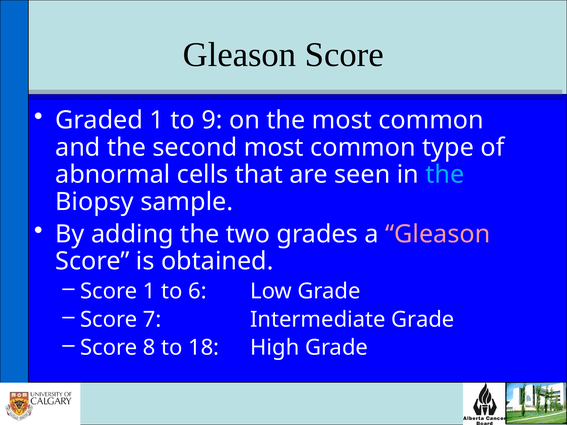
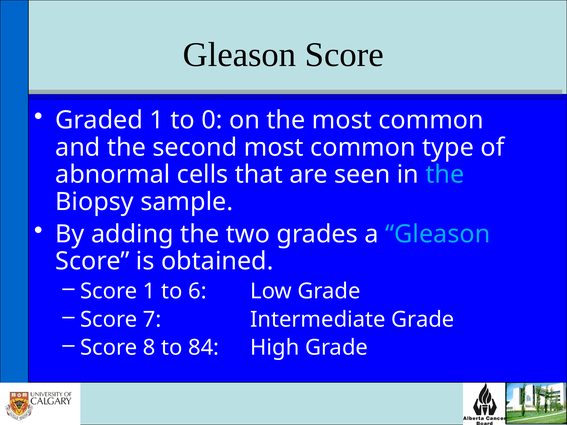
9: 9 -> 0 (212, 120)
Gleason colour: pink -> light blue (438, 234)
18: 18 -> 84 (204, 348)
